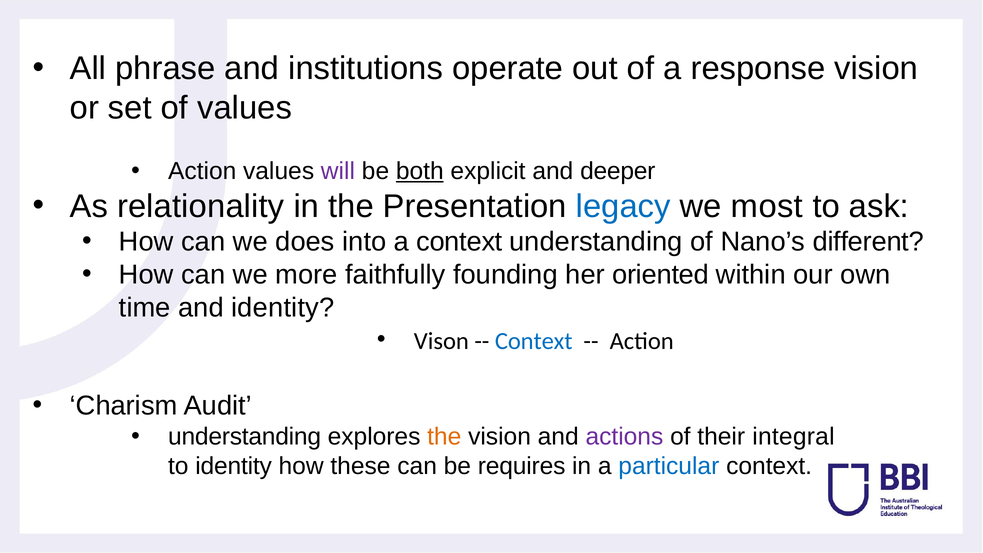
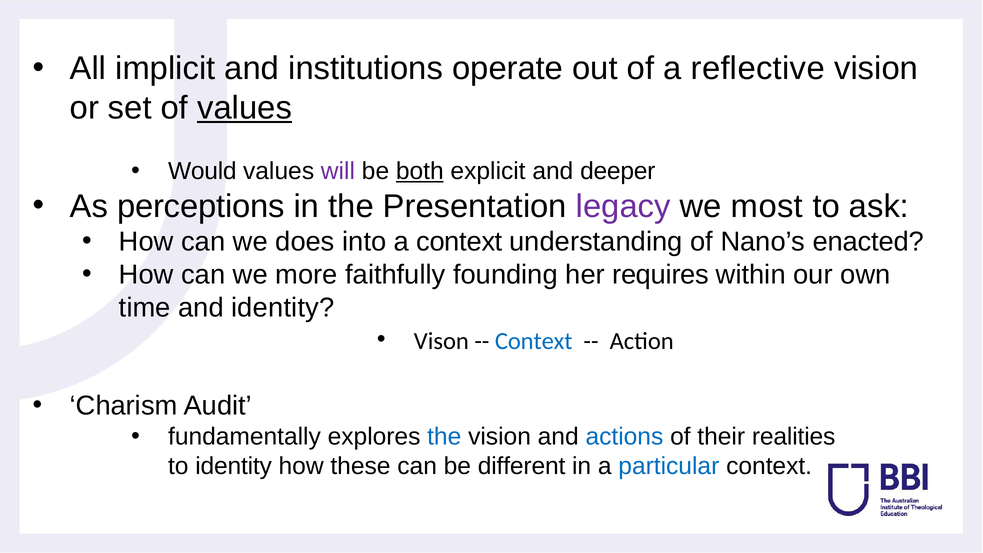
phrase: phrase -> implicit (165, 69)
response: response -> reflective (758, 69)
values underline: none -> present (245, 108)
Action: Action -> Would (202, 171)
relationality: relationality -> perceptions (201, 206)
legacy colour: blue -> purple (623, 206)
different: different -> enacted (868, 242)
oriented: oriented -> requires (661, 275)
understanding: understanding -> fundamentally (244, 437)
the colour: orange -> blue (444, 437)
actions colour: purple -> blue (624, 437)
integral: integral -> realities (794, 437)
requires: requires -> different (522, 466)
